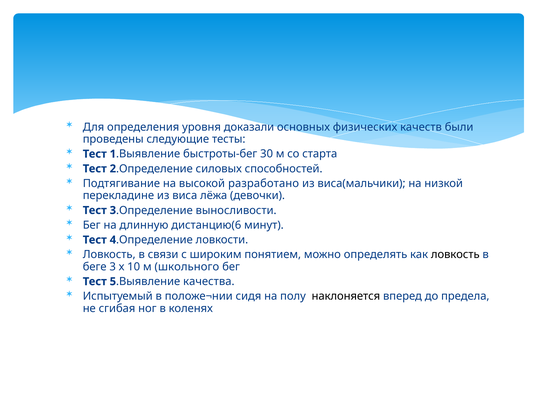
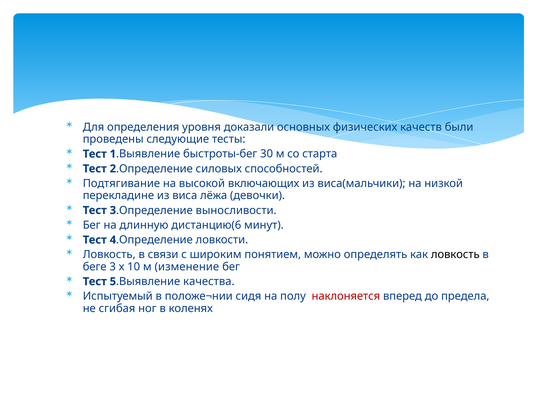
разработано: разработано -> включающих (264, 183)
школьного: школьного -> изменение (187, 267)
наклоняется colour: black -> red (346, 296)
